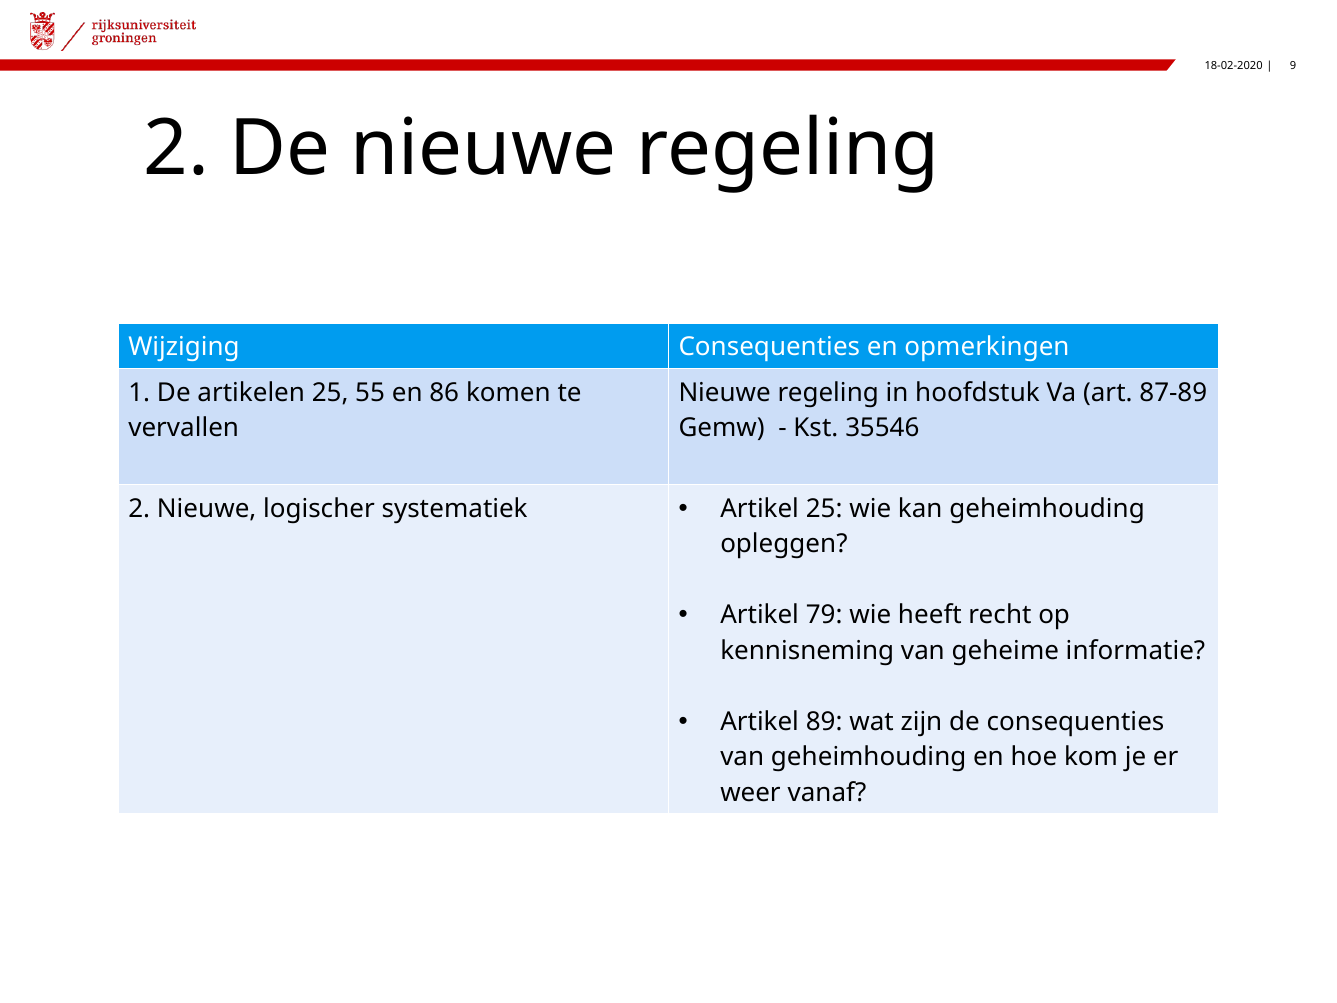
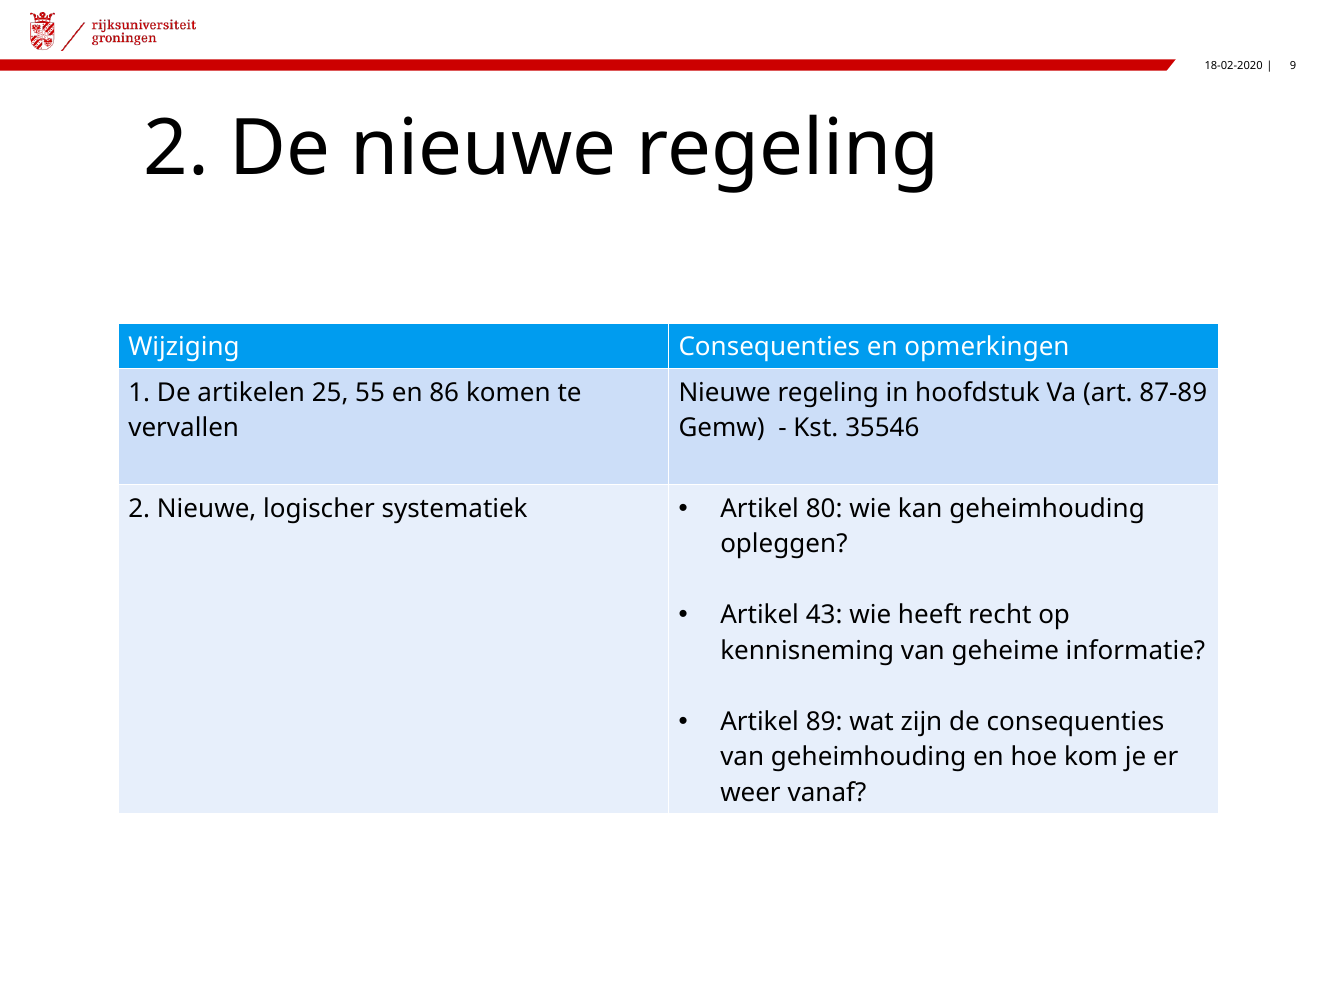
Artikel 25: 25 -> 80 (824, 509)
79: 79 -> 43 (824, 615)
